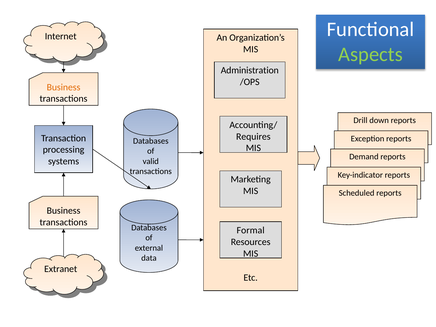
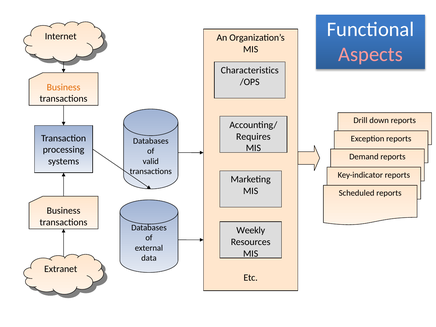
Aspects colour: light green -> pink (371, 55)
Administration: Administration -> Characteristics (250, 70)
Formal: Formal -> Weekly (251, 230)
